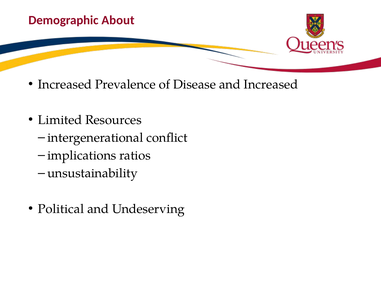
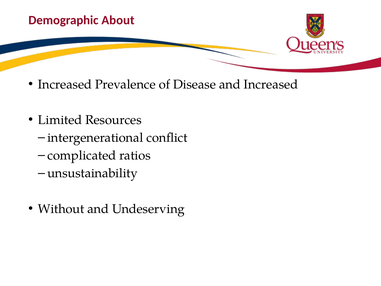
implications: implications -> complicated (82, 155)
Political: Political -> Without (61, 209)
